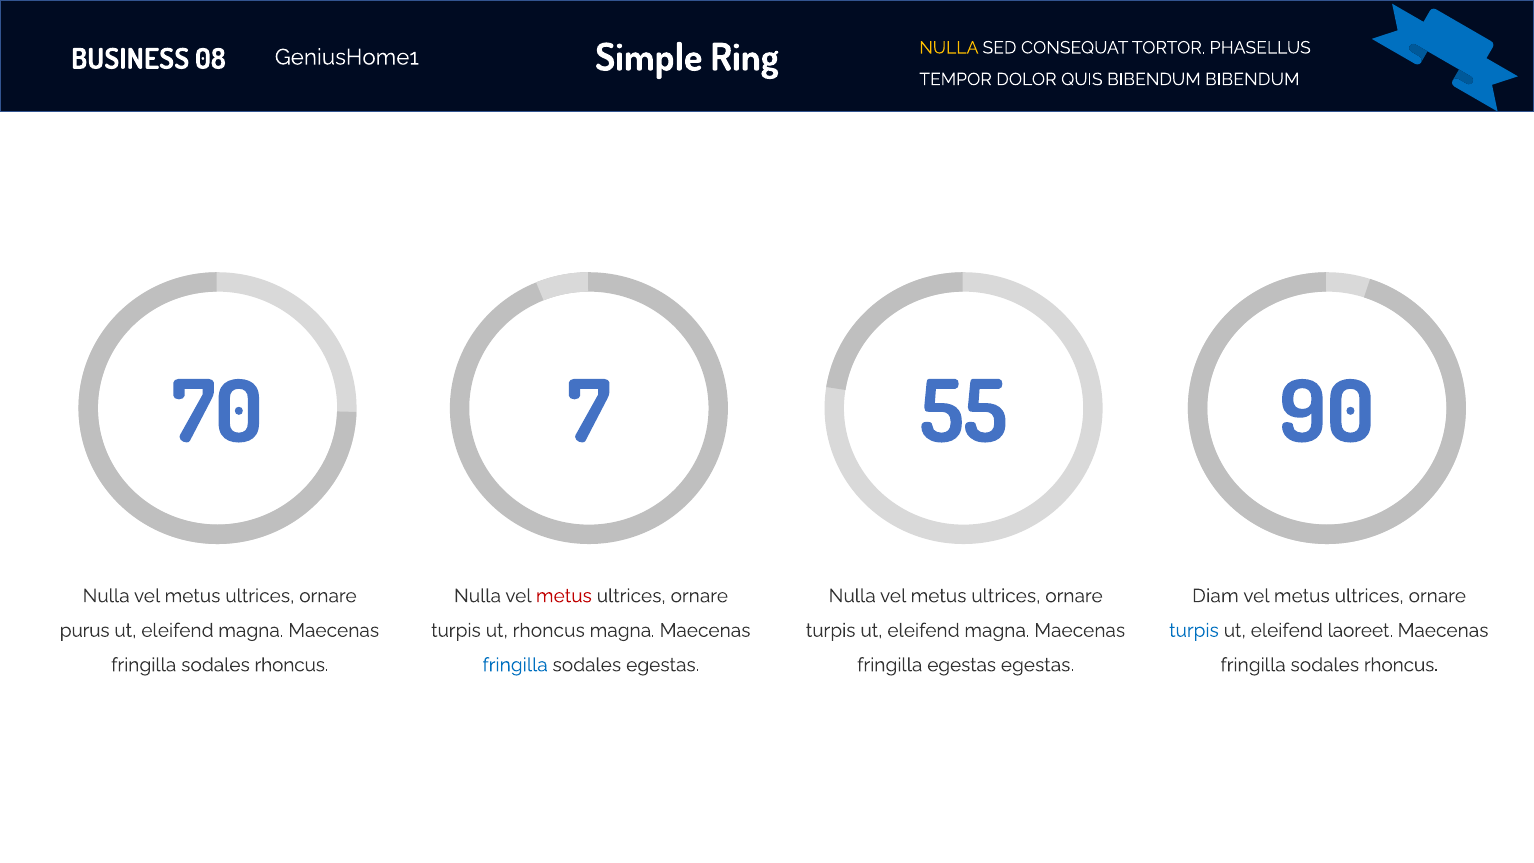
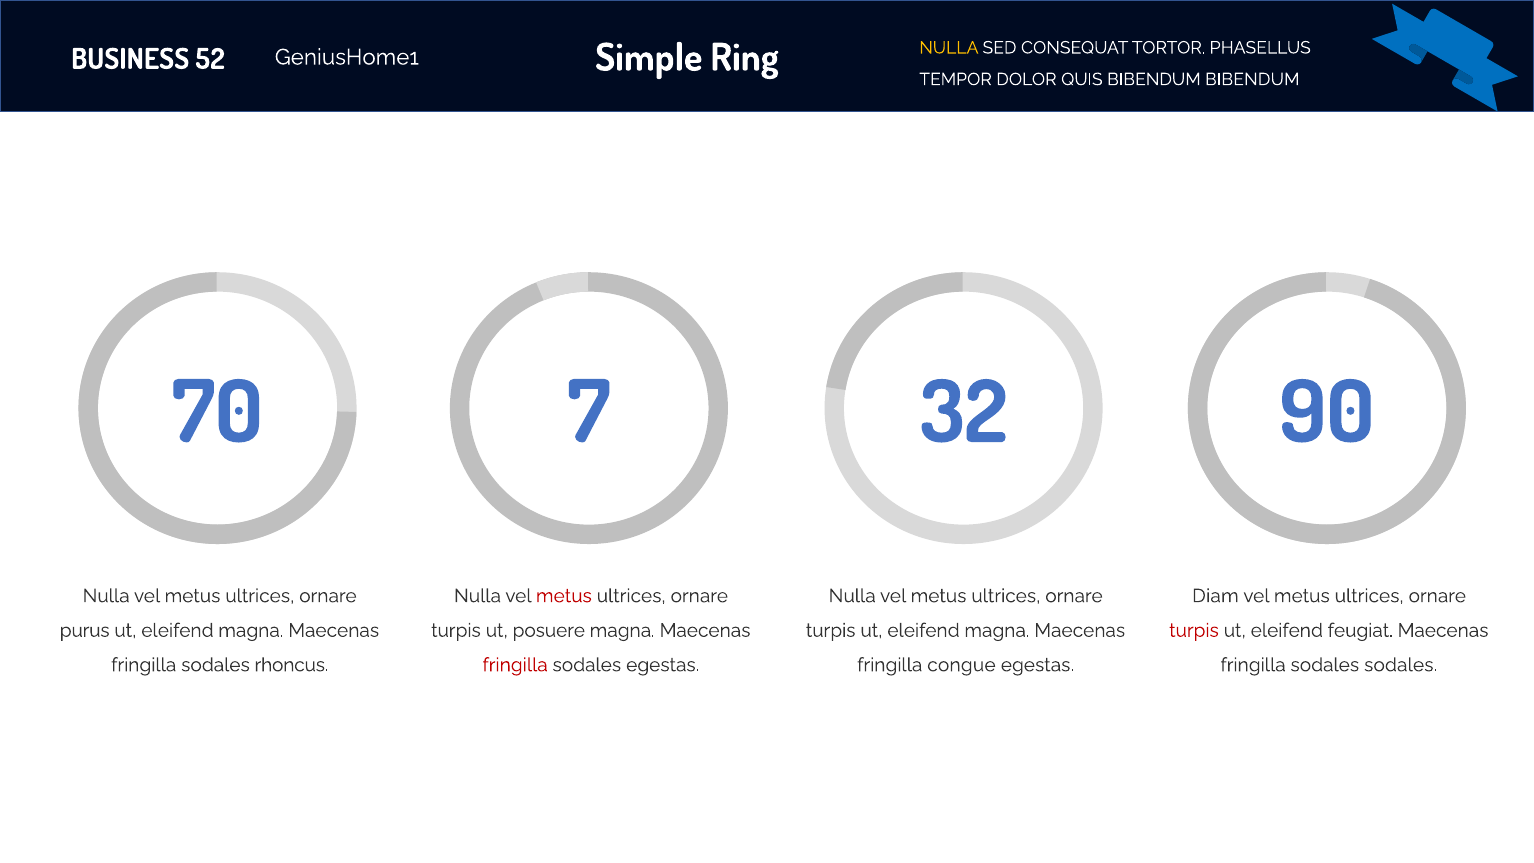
08: 08 -> 52 (210, 59)
55: 55 -> 32 (964, 413)
ut rhoncus: rhoncus -> posuere (549, 630)
turpis colour: blue -> red (1194, 630)
laoreet: laoreet -> feugiat (1360, 630)
fringilla colour: blue -> red (515, 665)
fringilla egestas: egestas -> congue (961, 665)
rhoncus: rhoncus -> sodales (1401, 665)
